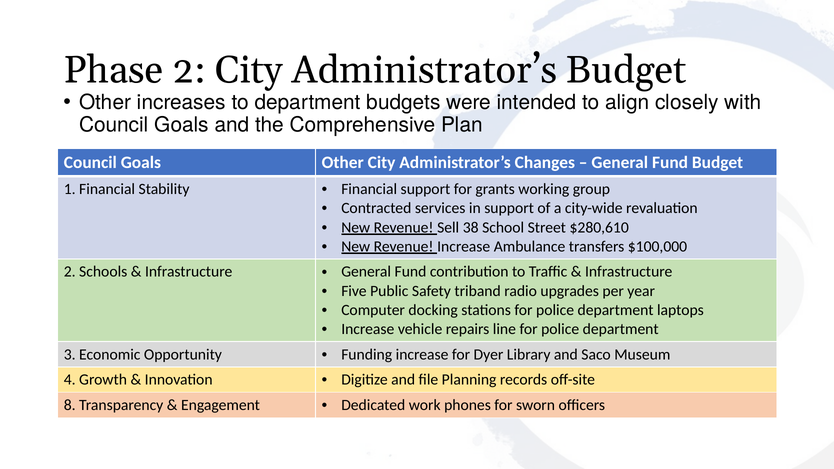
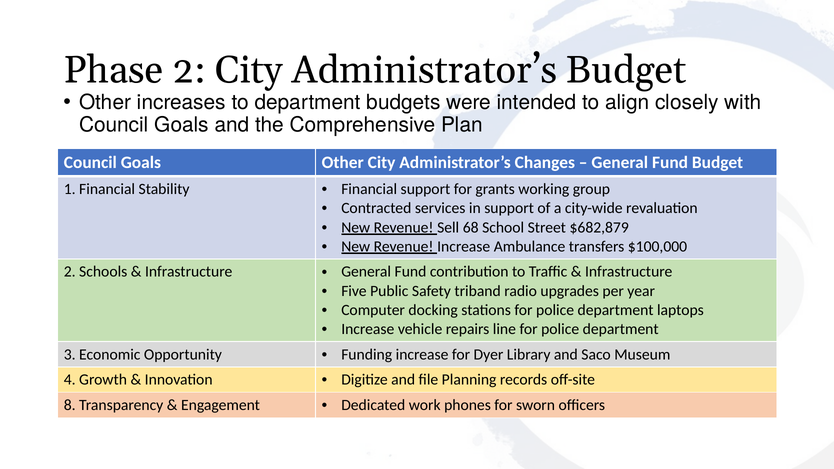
38: 38 -> 68 (471, 227)
$280,610: $280,610 -> $682,879 (599, 227)
